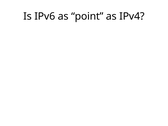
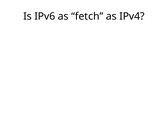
point: point -> fetch (87, 16)
